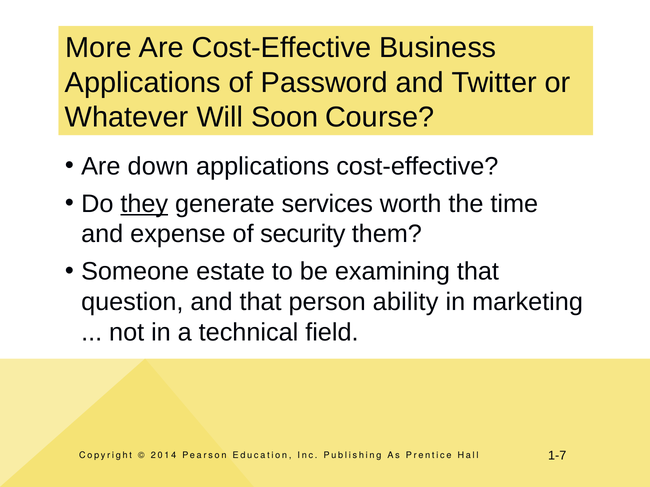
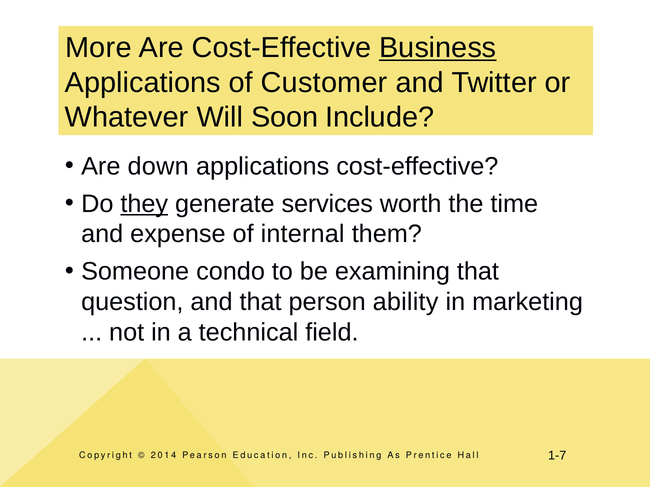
Business underline: none -> present (438, 48)
Password: Password -> Customer (324, 83)
Course: Course -> Include (380, 117)
security: security -> internal (303, 234)
estate: estate -> condo (231, 272)
